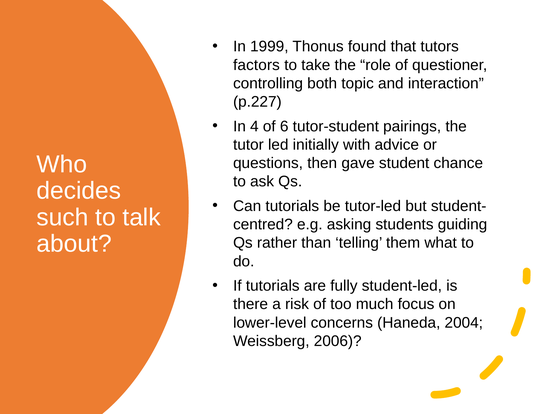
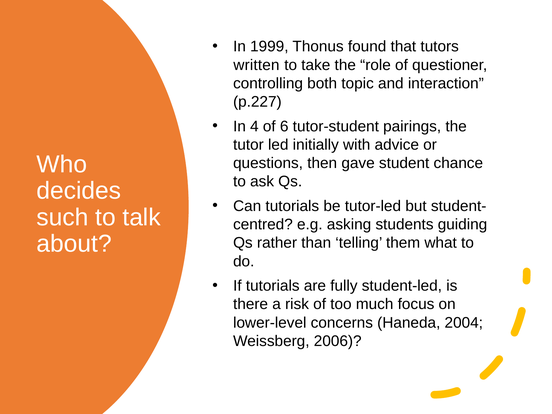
factors: factors -> written (256, 65)
